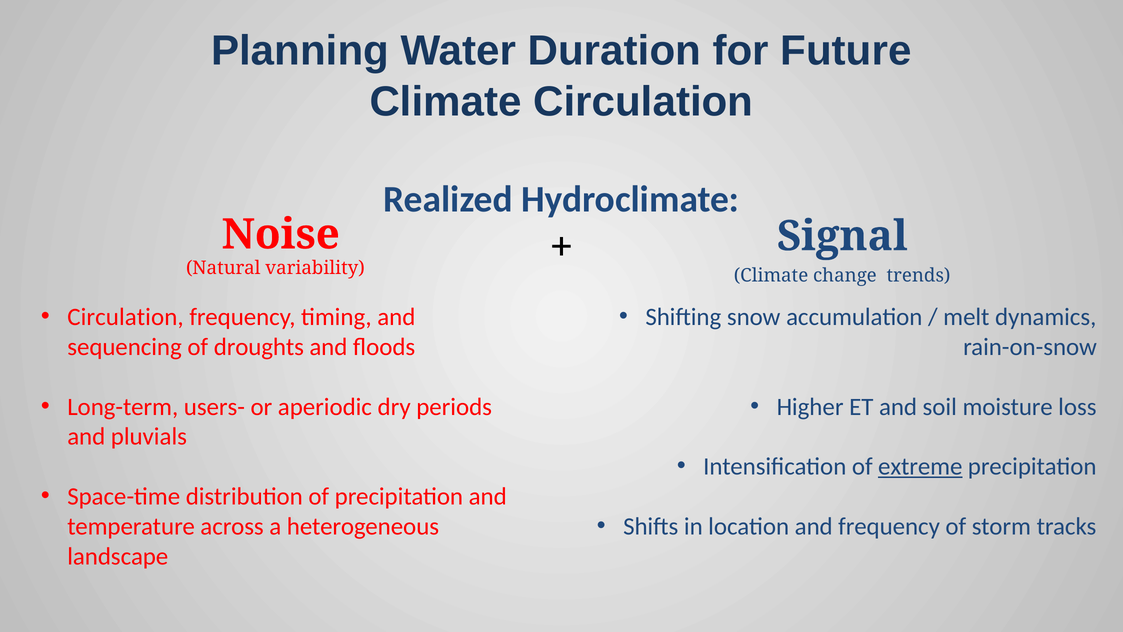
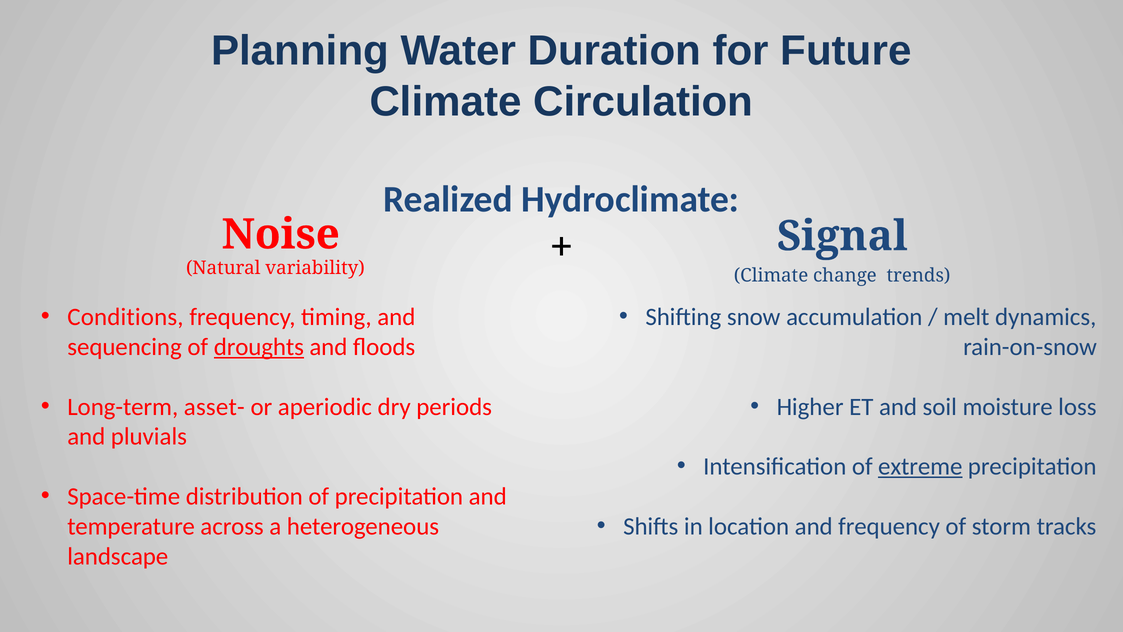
Circulation: Circulation -> Conditions (125, 317)
droughts underline: none -> present (259, 347)
users-: users- -> asset- (214, 407)
